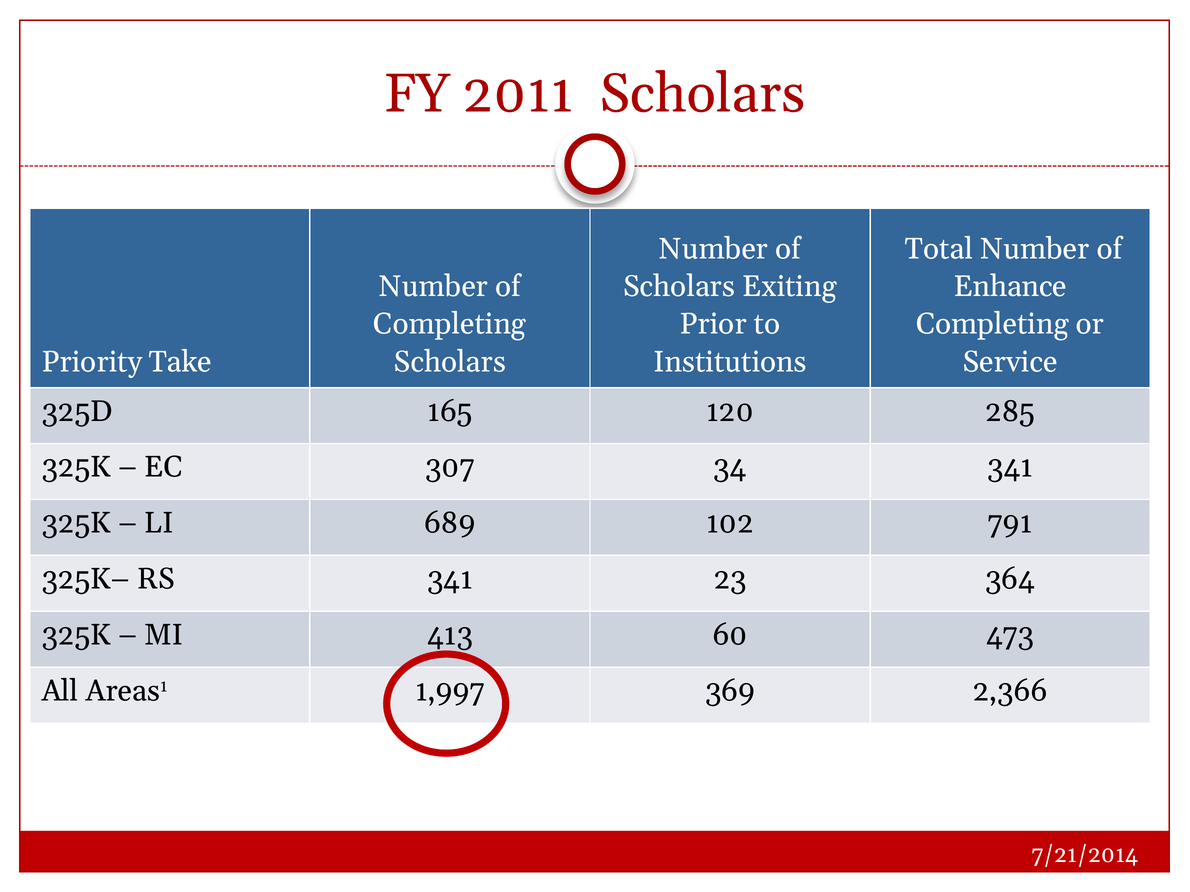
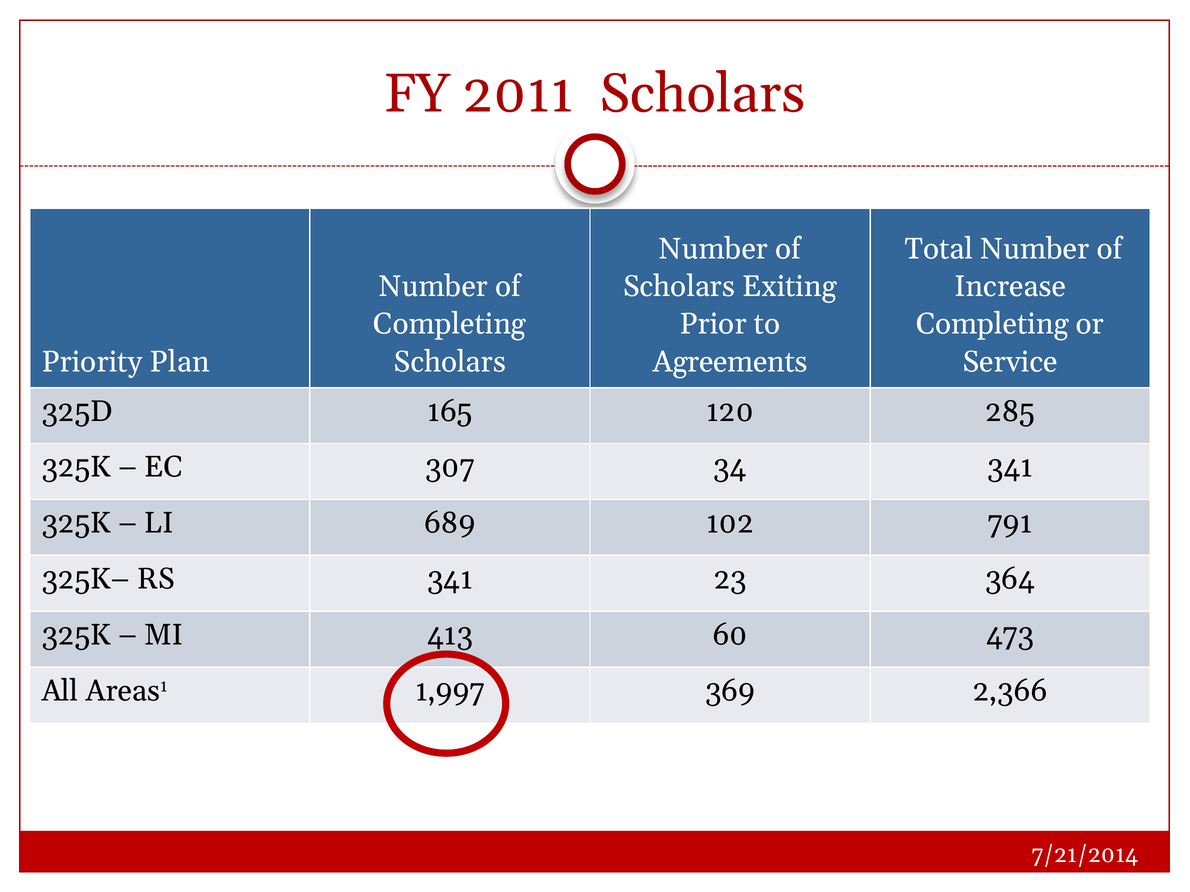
Enhance: Enhance -> Increase (1010, 287)
Take: Take -> Plan (180, 362)
Institutions: Institutions -> Agreements (730, 362)
